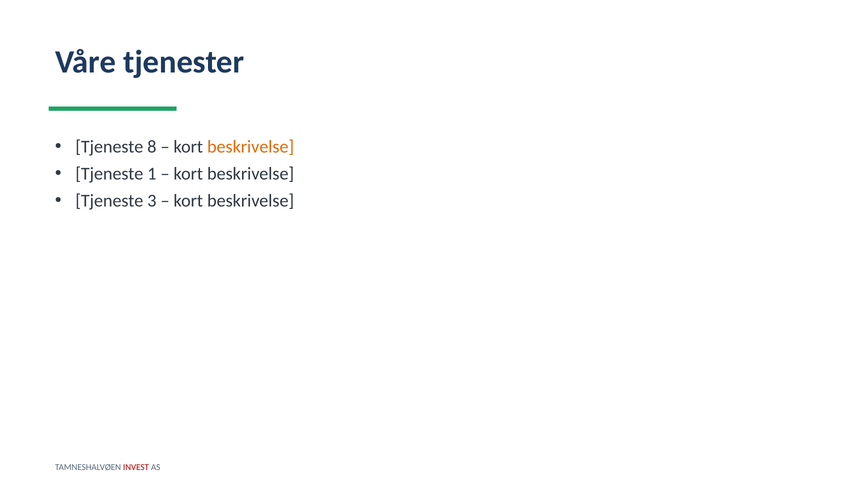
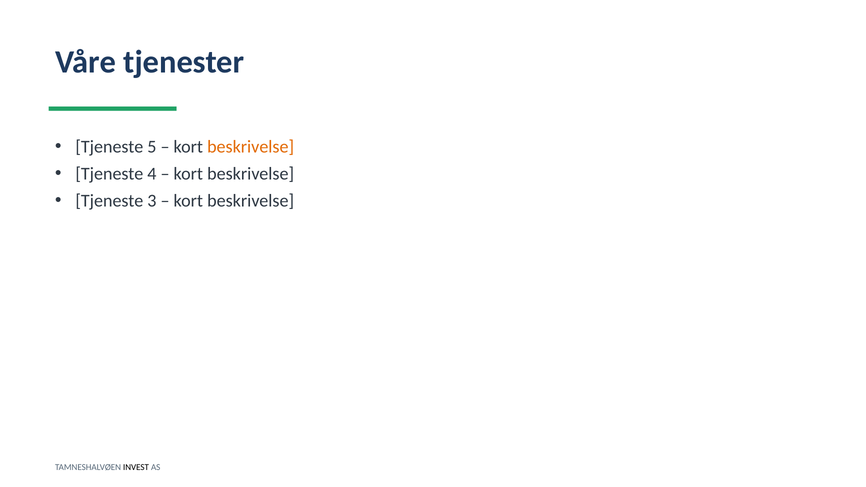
8: 8 -> 5 (152, 147)
1: 1 -> 4 (152, 174)
INVEST colour: red -> black (136, 467)
